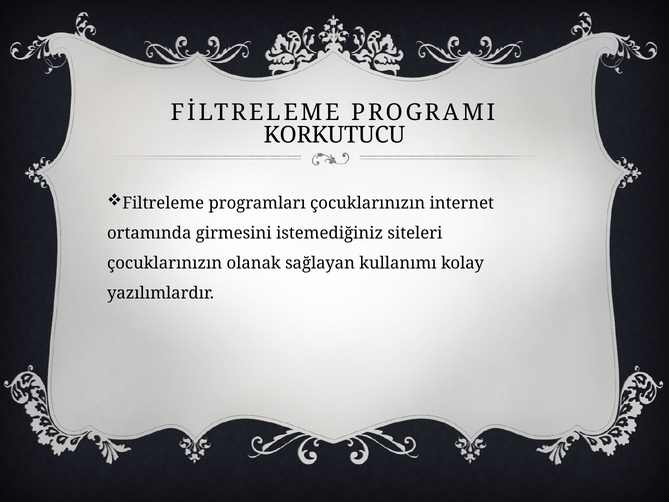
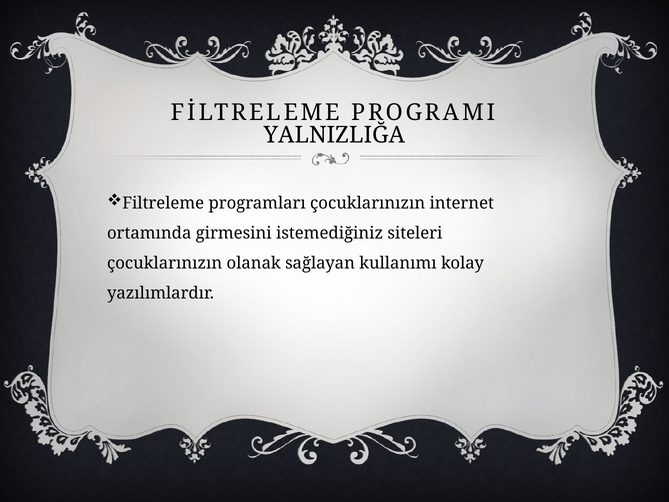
KORKUTUCU: KORKUTUCU -> YALNIZLIĞA (334, 135)
